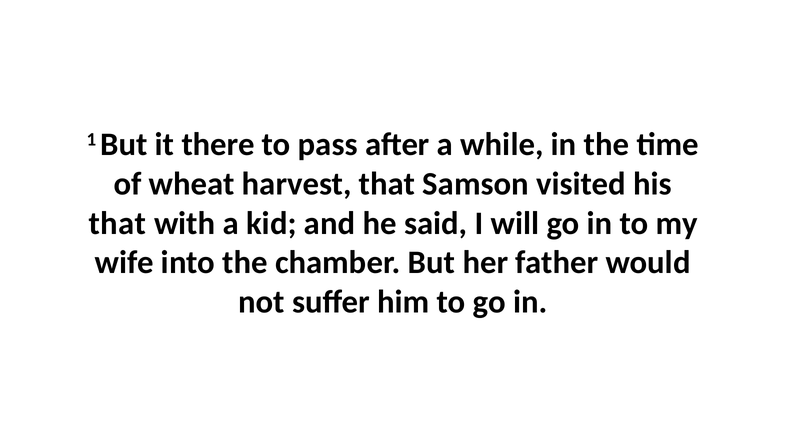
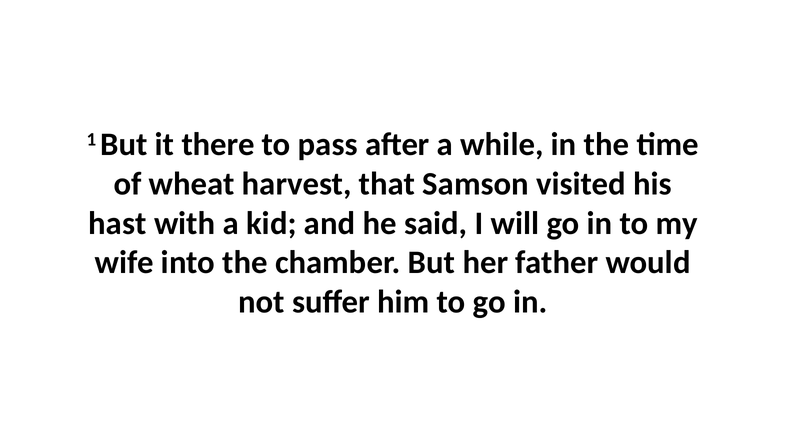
that: that -> hast (117, 223)
